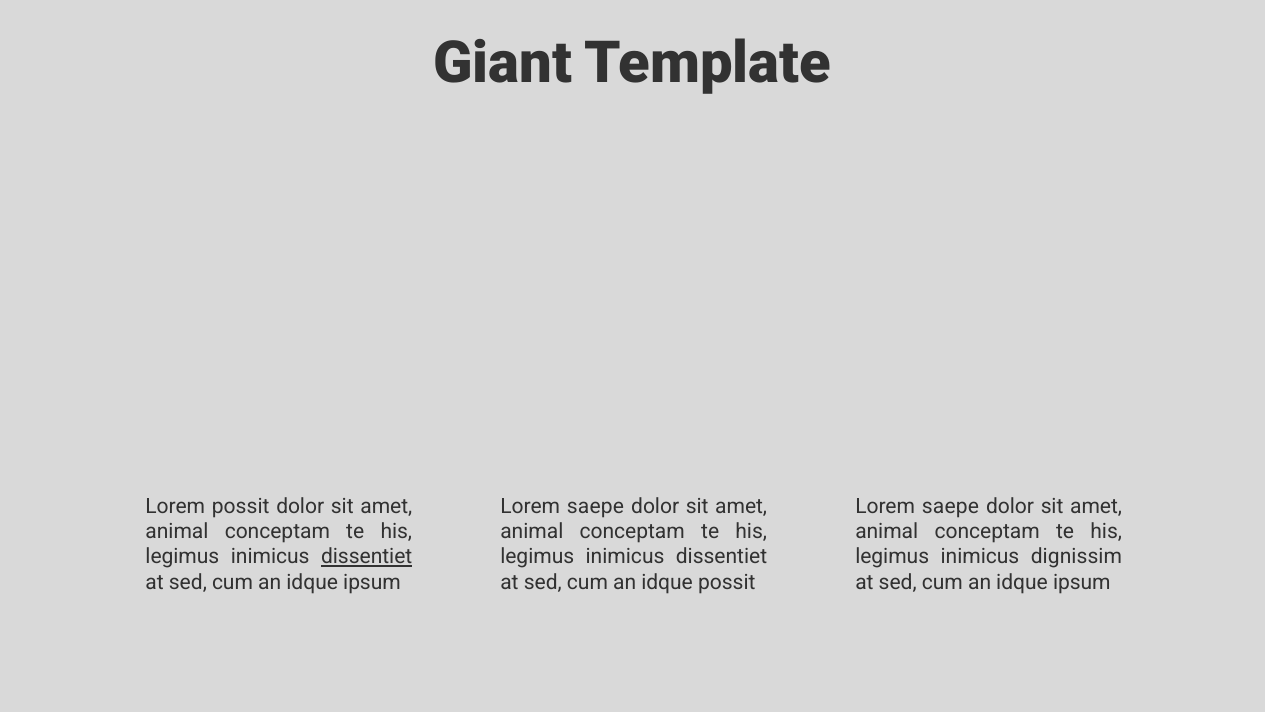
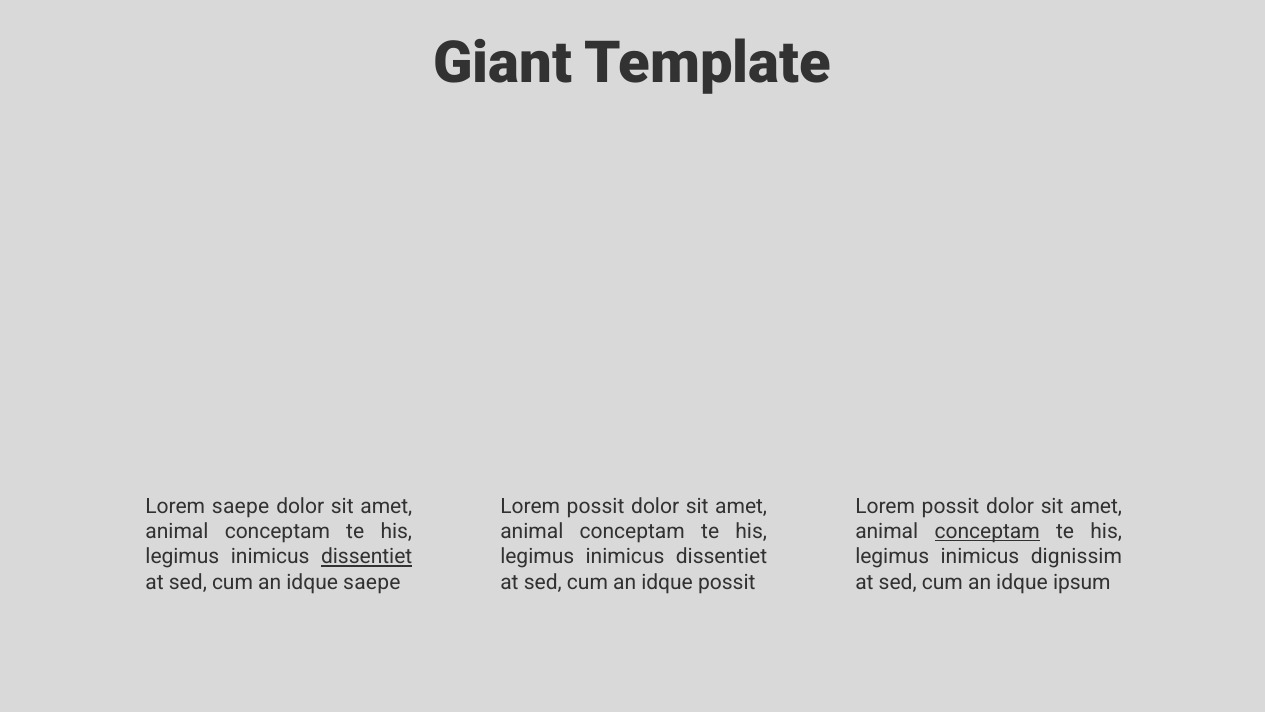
Lorem possit: possit -> saepe (241, 506)
saepe: saepe -> possit (596, 506)
saepe: saepe -> possit (951, 506)
conceptam underline: none -> present (987, 531)
ipsum: ipsum -> saepe (372, 582)
